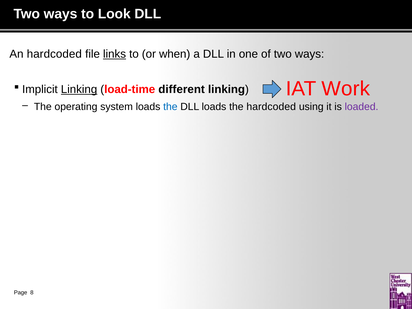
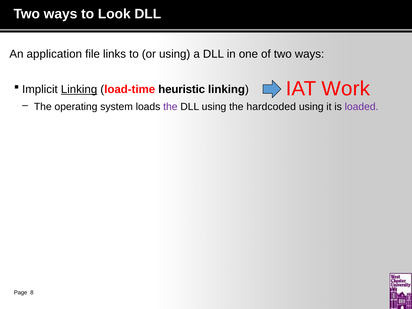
An hardcoded: hardcoded -> application (54, 54)
links underline: present -> none (115, 54)
or when: when -> using (175, 54)
different: different -> heuristic (182, 89)
the colour: blue -> purple (170, 107)
DLL loads: loads -> using (214, 107)
